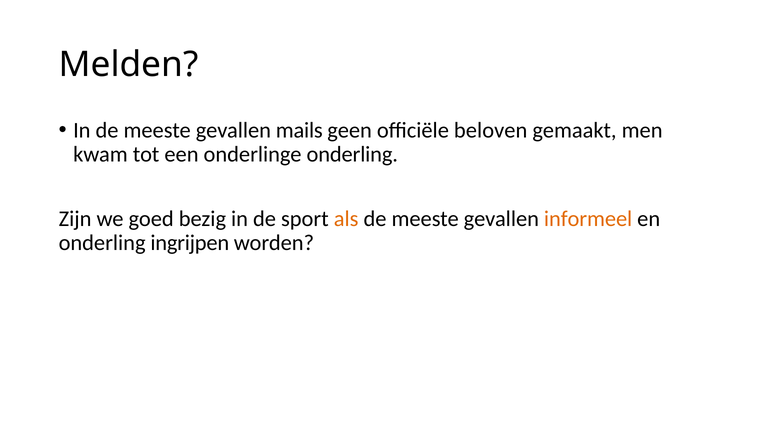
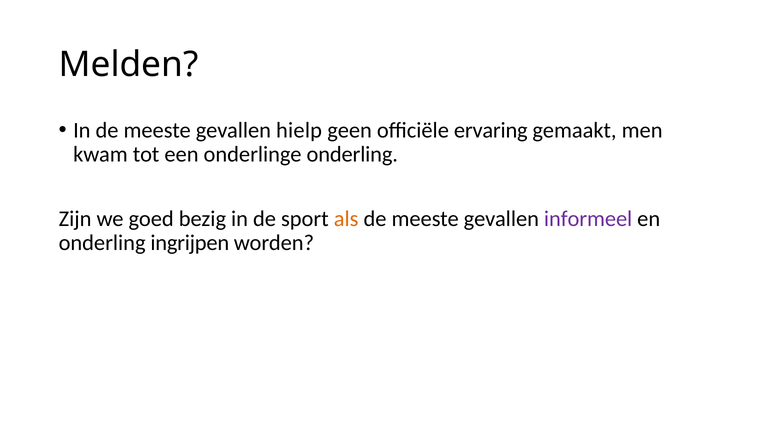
mails: mails -> hielp (299, 130)
beloven: beloven -> ervaring (491, 130)
informeel colour: orange -> purple (588, 219)
